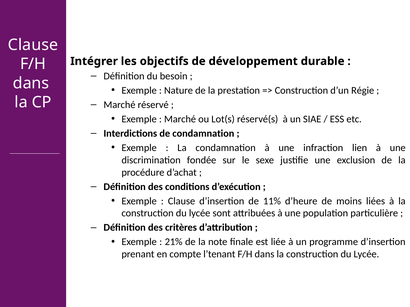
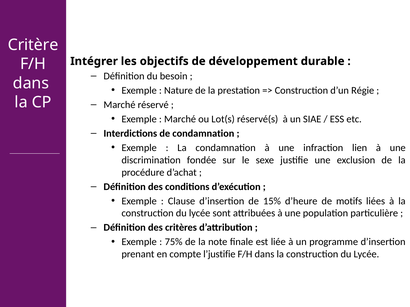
Clause: Clause -> Critère (33, 45)
11%: 11% -> 15% (272, 201)
moins: moins -> motifs (349, 201)
21%: 21% -> 75% (174, 242)
l’tenant: l’tenant -> l’justifie (219, 255)
